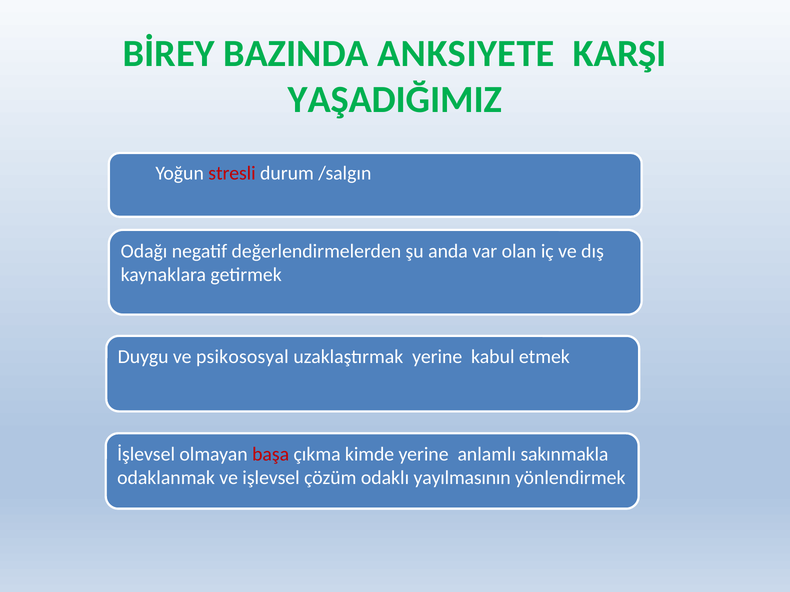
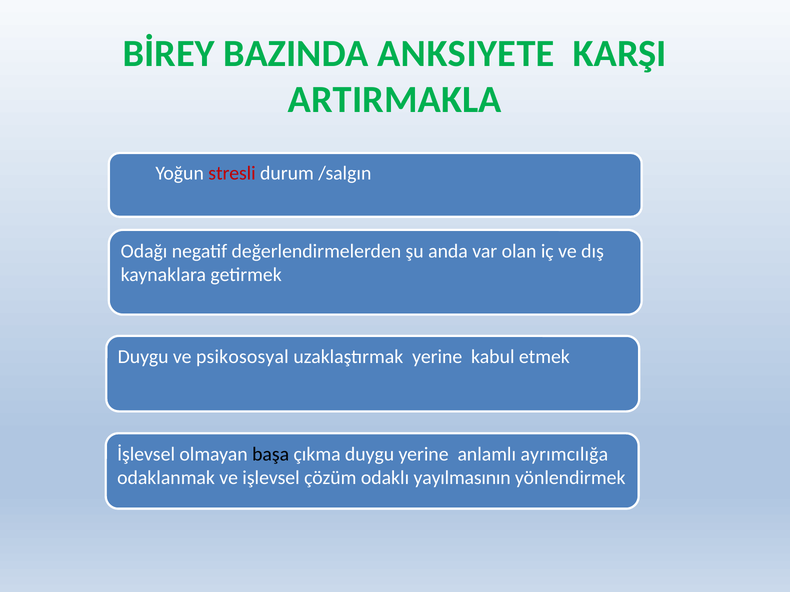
YAŞADIĞIMIZ: YAŞADIĞIMIZ -> ARTIRMAKLA (395, 99)
başa colour: red -> black (271, 454)
çıkma kimde: kimde -> duygu (370, 454)
sakınmakla: sakınmakla -> ayrımcılığa (564, 454)
